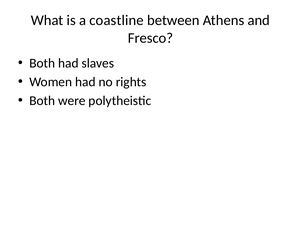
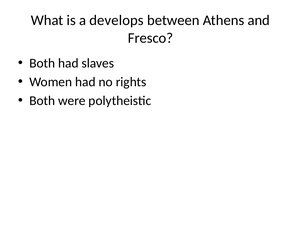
coastline: coastline -> develops (117, 20)
